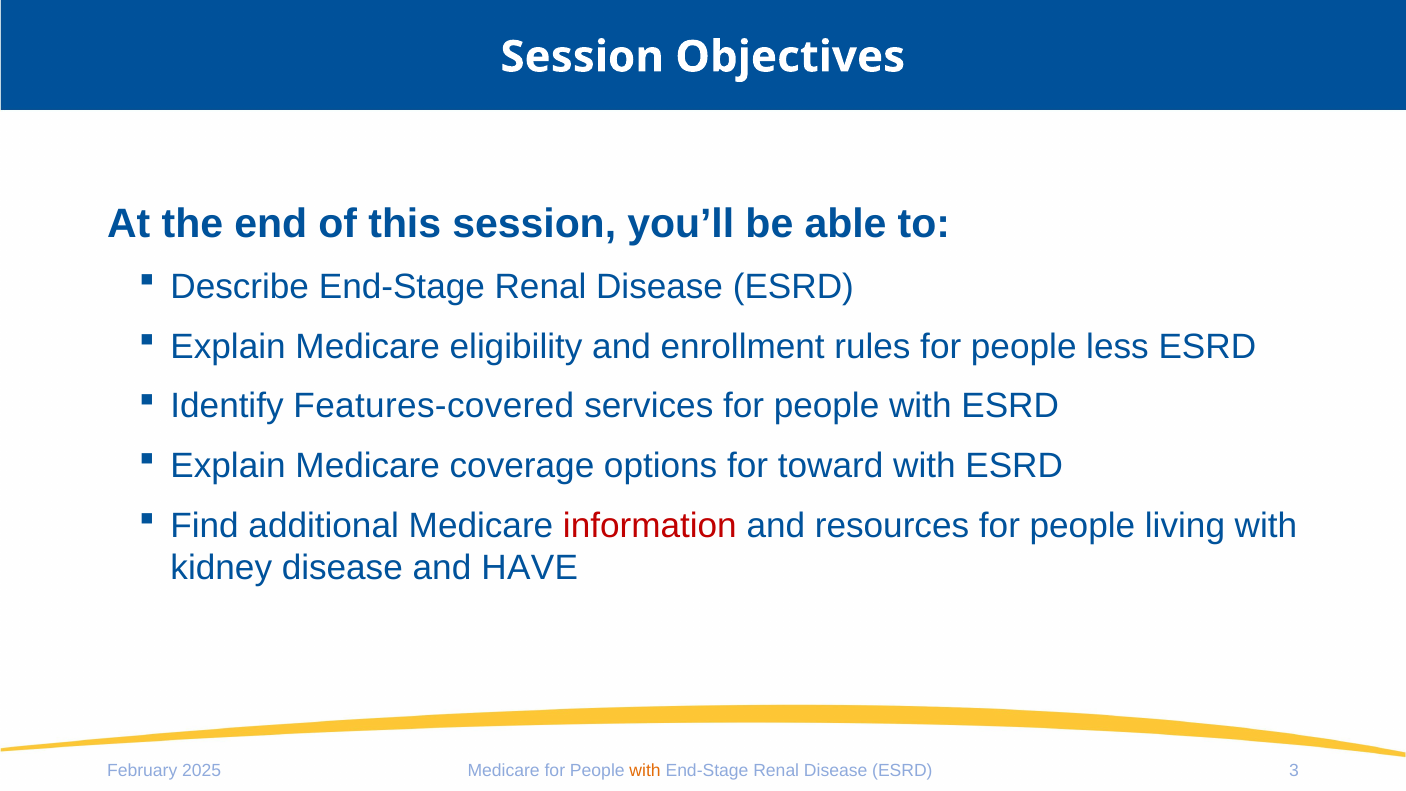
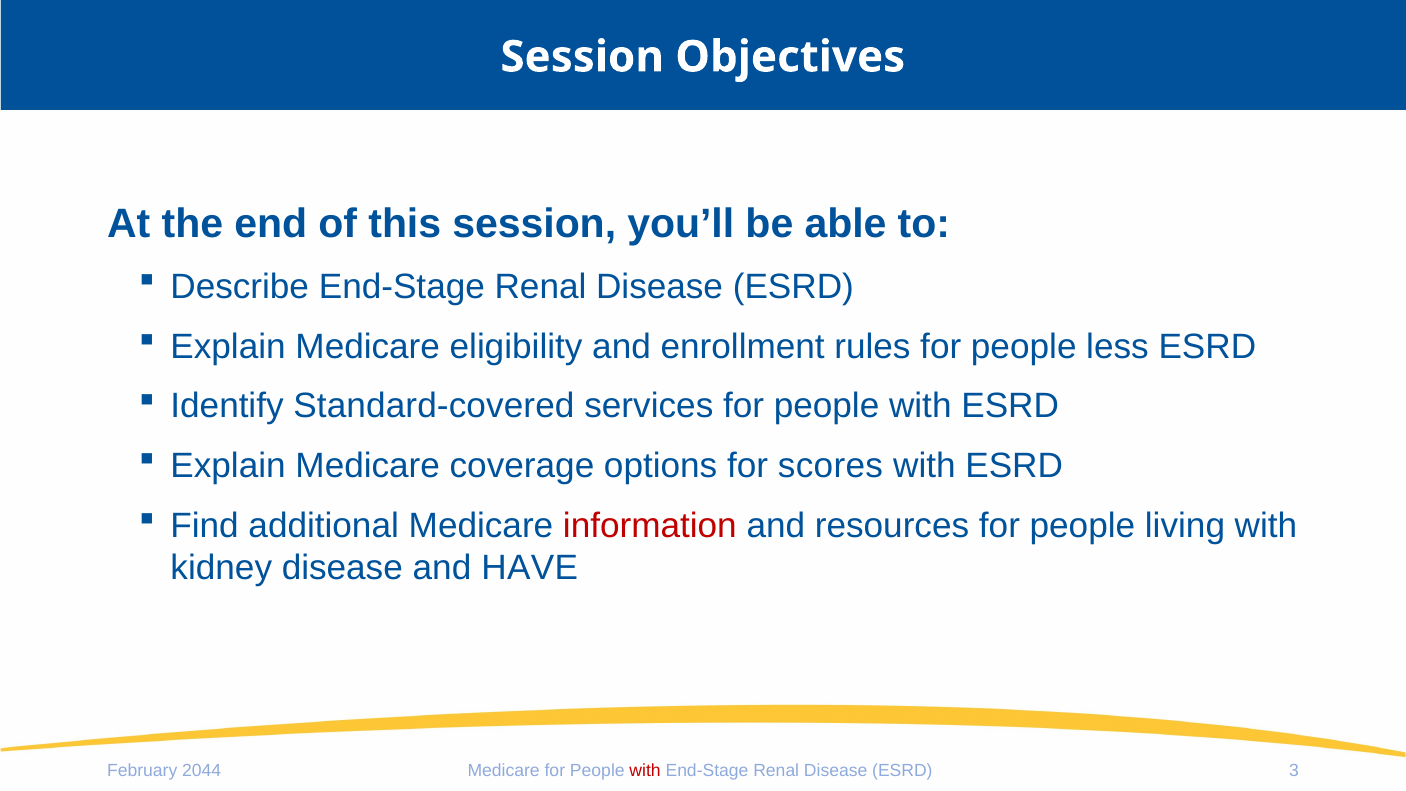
Features-covered: Features-covered -> Standard-covered (434, 406)
toward: toward -> scores (830, 466)
2025: 2025 -> 2044 (202, 771)
with colour: orange -> red (645, 771)
